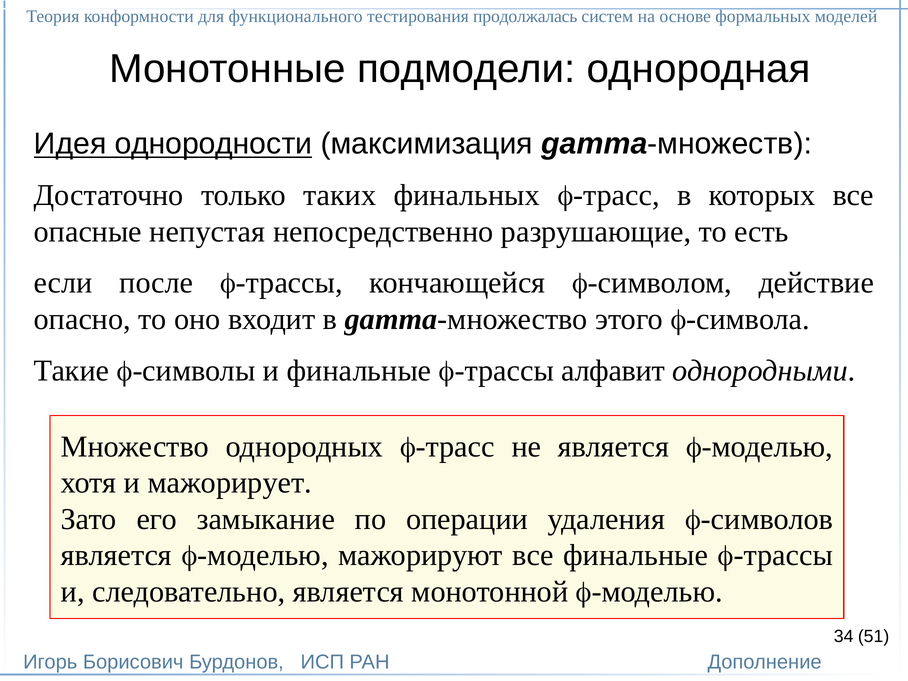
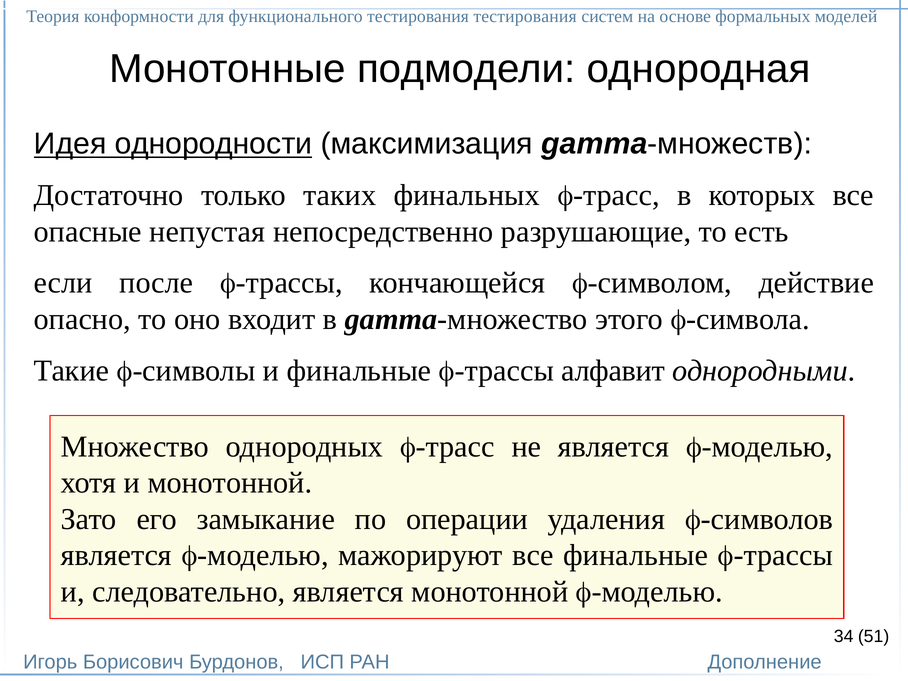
тестирования продолжалась: продолжалась -> тестирования (525, 17)
и мажорирует: мажорирует -> монотонной (230, 483)
